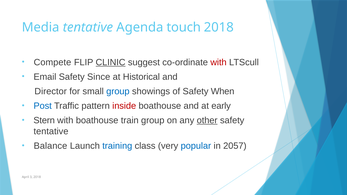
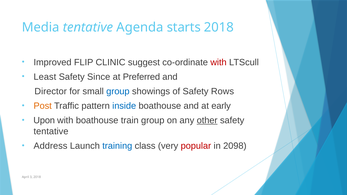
touch: touch -> starts (184, 27)
Compete: Compete -> Improved (53, 62)
CLINIC underline: present -> none (111, 62)
Email: Email -> Least (45, 77)
Historical: Historical -> Preferred (141, 77)
When: When -> Rows (222, 91)
Post colour: blue -> orange (43, 106)
inside colour: red -> blue (124, 106)
Stern: Stern -> Upon (44, 121)
Balance: Balance -> Address (50, 146)
popular colour: blue -> red (196, 146)
2057: 2057 -> 2098 (235, 146)
